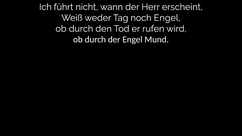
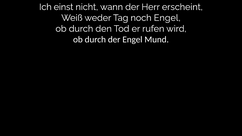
führt: führt -> einst (64, 7)
